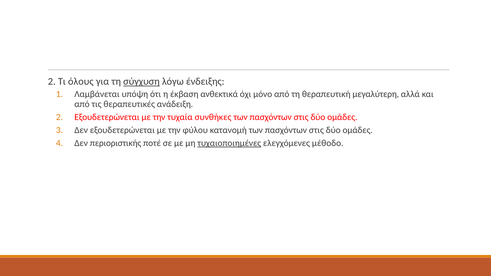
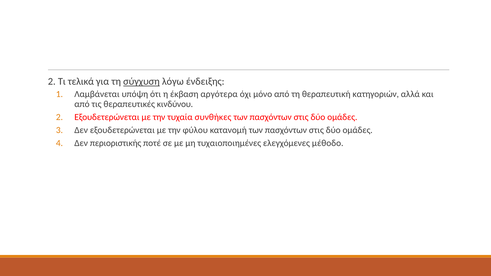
όλους: όλους -> τελικά (81, 82)
ανθεκτικά: ανθεκτικά -> αργότερα (219, 94)
μεγαλύτερη: μεγαλύτερη -> κατηγοριών (376, 94)
ανάδειξη: ανάδειξη -> κινδύνου (175, 104)
τυχαιοποιημένες underline: present -> none (229, 143)
